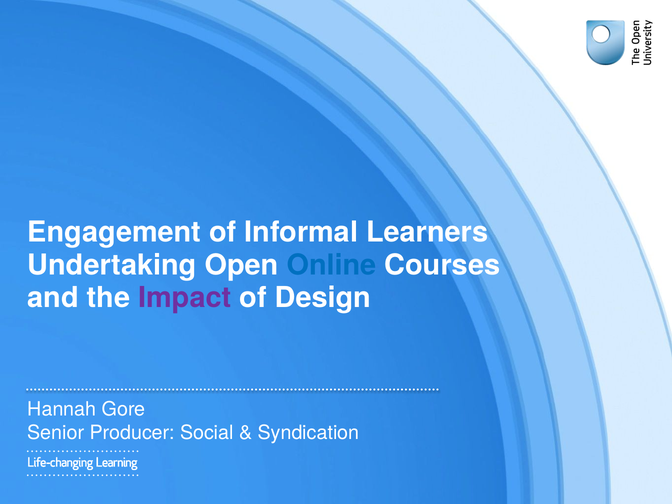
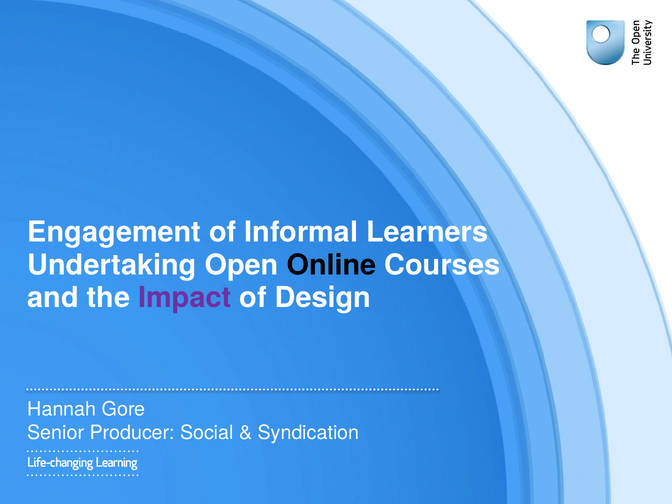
Online colour: blue -> black (331, 265)
